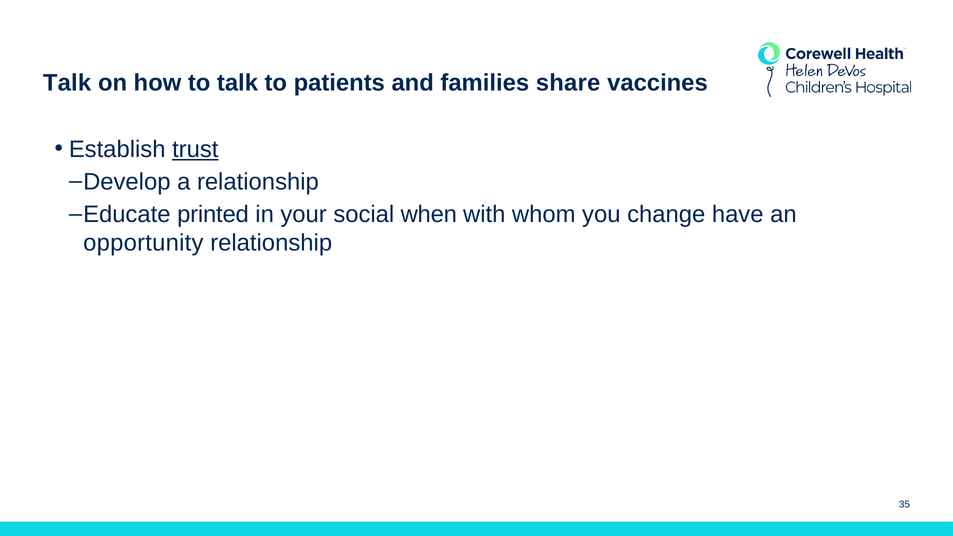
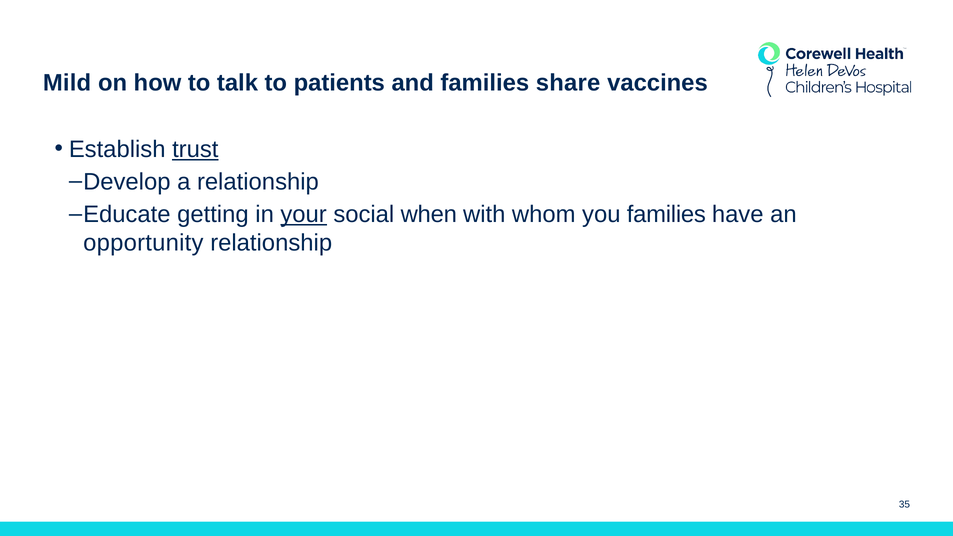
Talk: Talk -> Mild (67, 83)
printed: printed -> getting (213, 214)
your underline: none -> present (304, 214)
you change: change -> families (666, 214)
